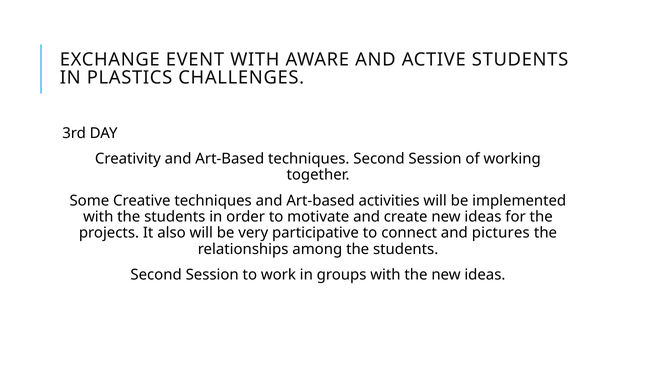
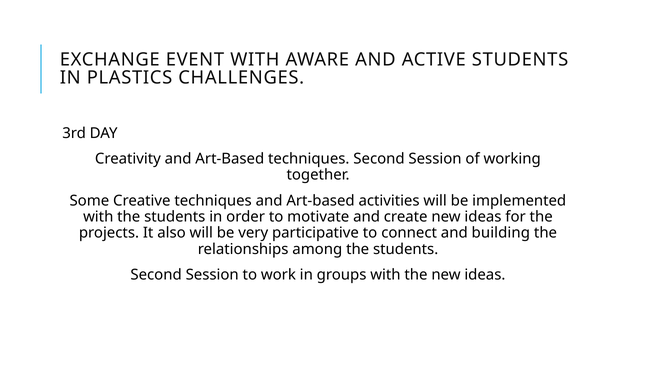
pictures: pictures -> building (501, 233)
